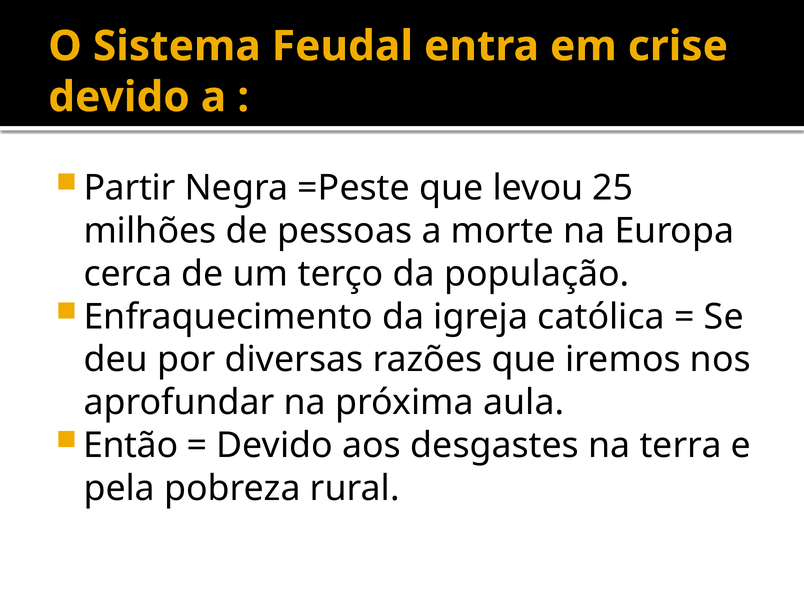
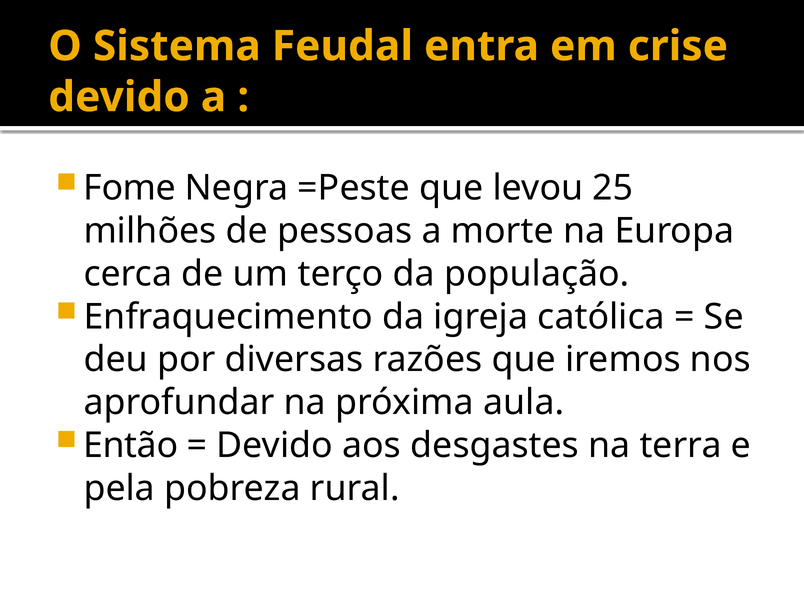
Partir: Partir -> Fome (130, 188)
